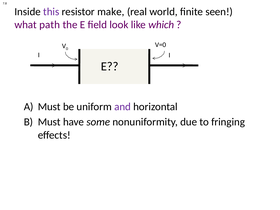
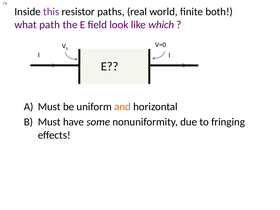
make: make -> paths (111, 12)
seen: seen -> both (219, 12)
and colour: purple -> orange (123, 107)
